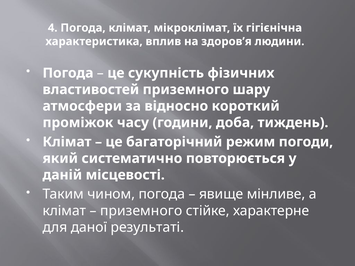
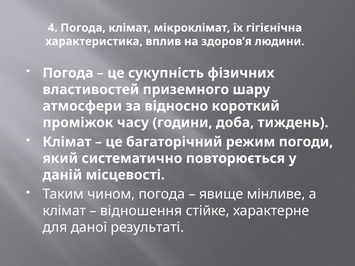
приземного: приземного -> відношення (141, 211)
